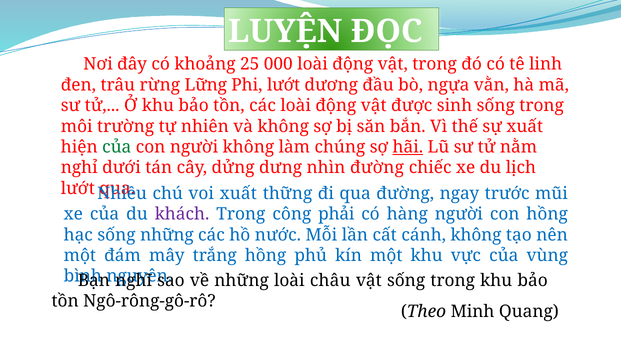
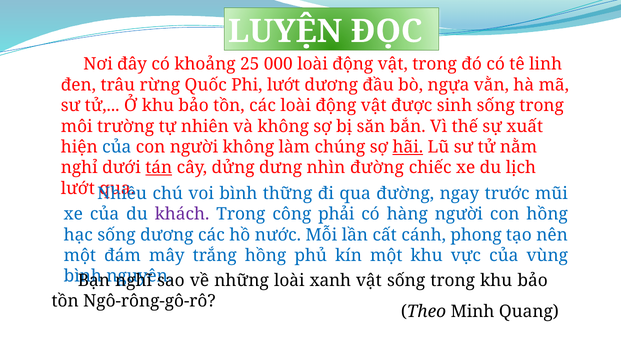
Lững: Lững -> Quốc (206, 85)
của colour: green -> blue (117, 147)
tán underline: none -> present (159, 168)
voi xuất: xuất -> bình (238, 194)
sống những: những -> dương (167, 235)
cánh không: không -> phong (476, 235)
châu: châu -> xanh (330, 281)
